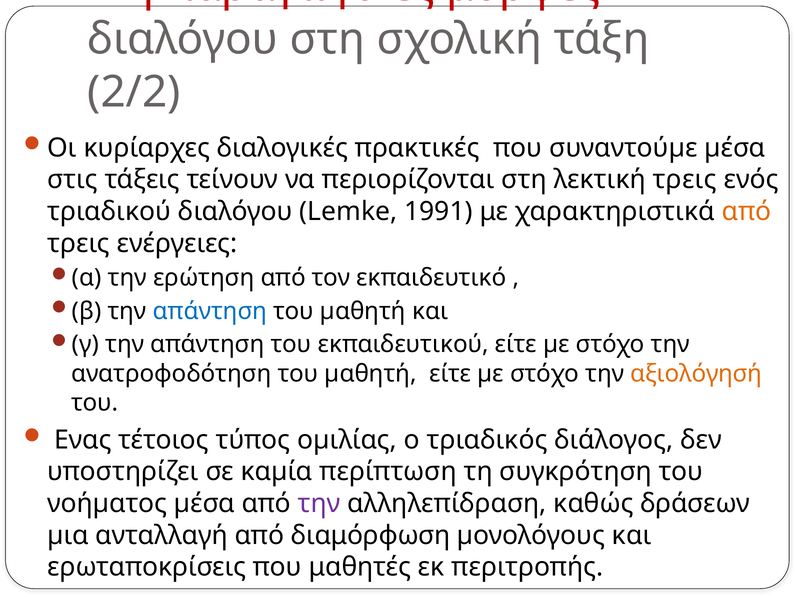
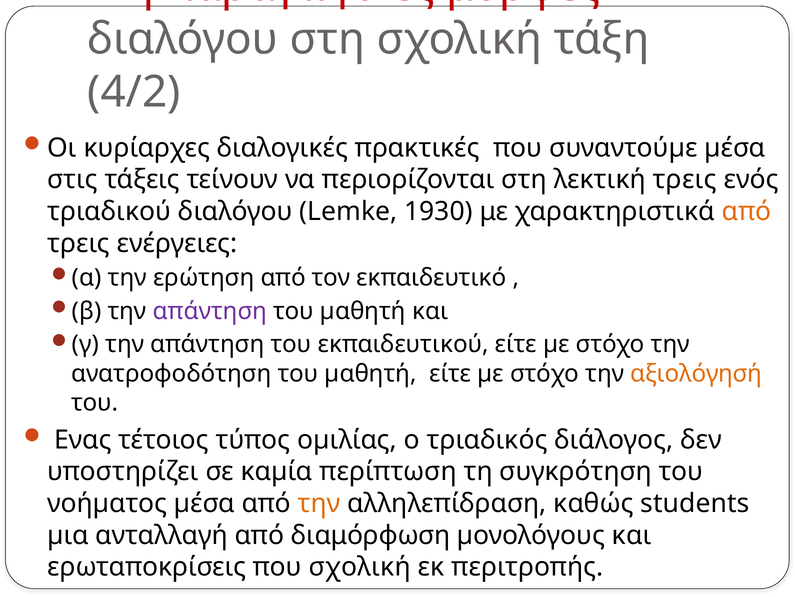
2/2: 2/2 -> 4/2 (134, 92)
1991: 1991 -> 1930 (438, 211)
απάντηση colour: blue -> purple (210, 311)
την colour: purple -> orange (319, 503)
δράσεων: δράσεων -> students (695, 503)
που μαθητές: μαθητές -> σχολική (360, 566)
